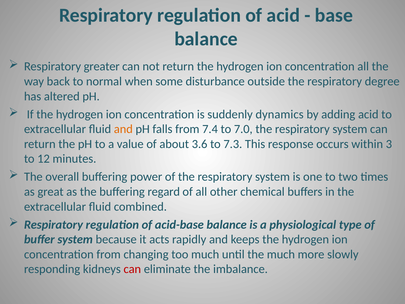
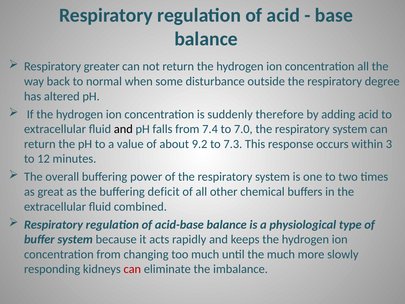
dynamics: dynamics -> therefore (280, 114)
and colour: orange -> black (123, 129)
3.6: 3.6 -> 9.2 (200, 144)
regard: regard -> deficit (164, 192)
